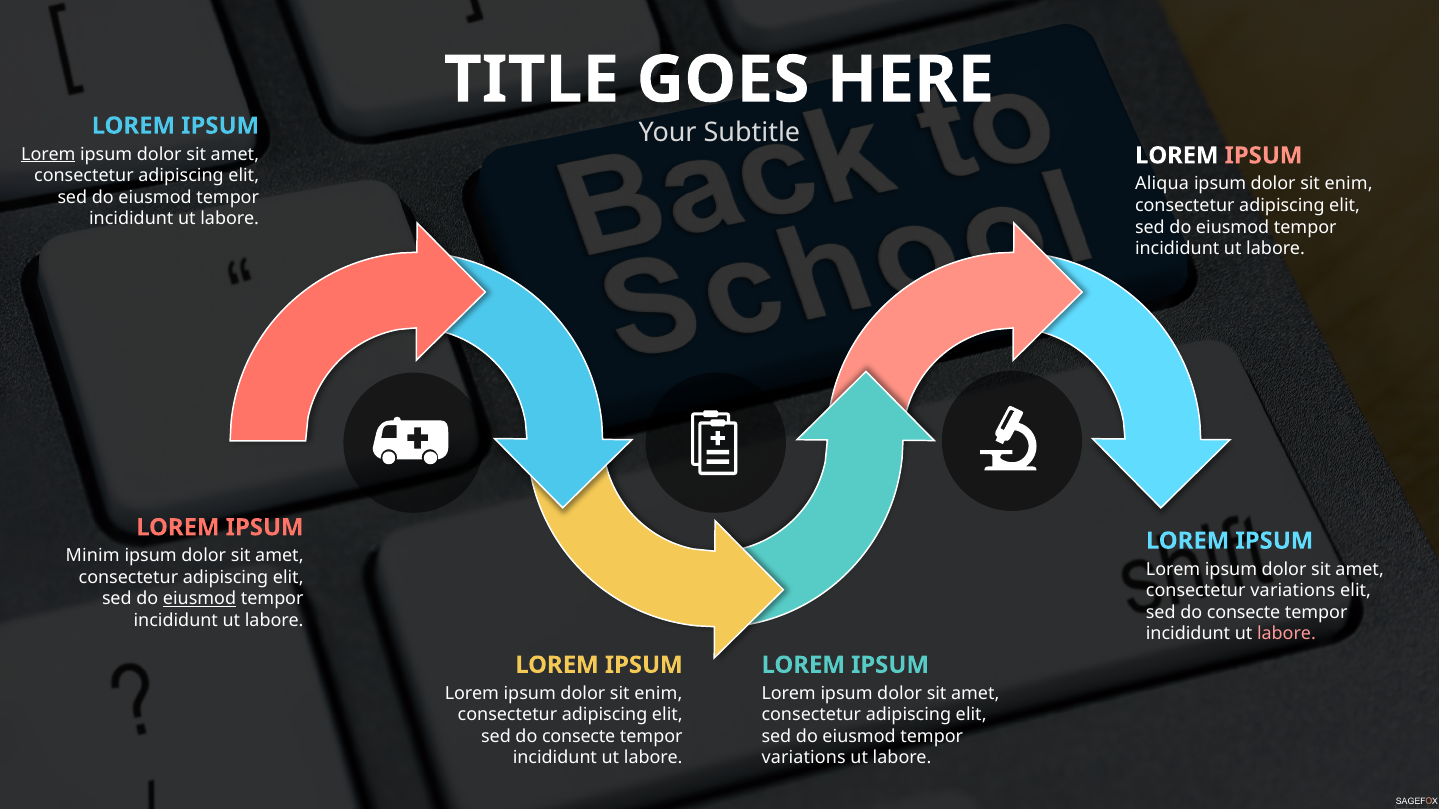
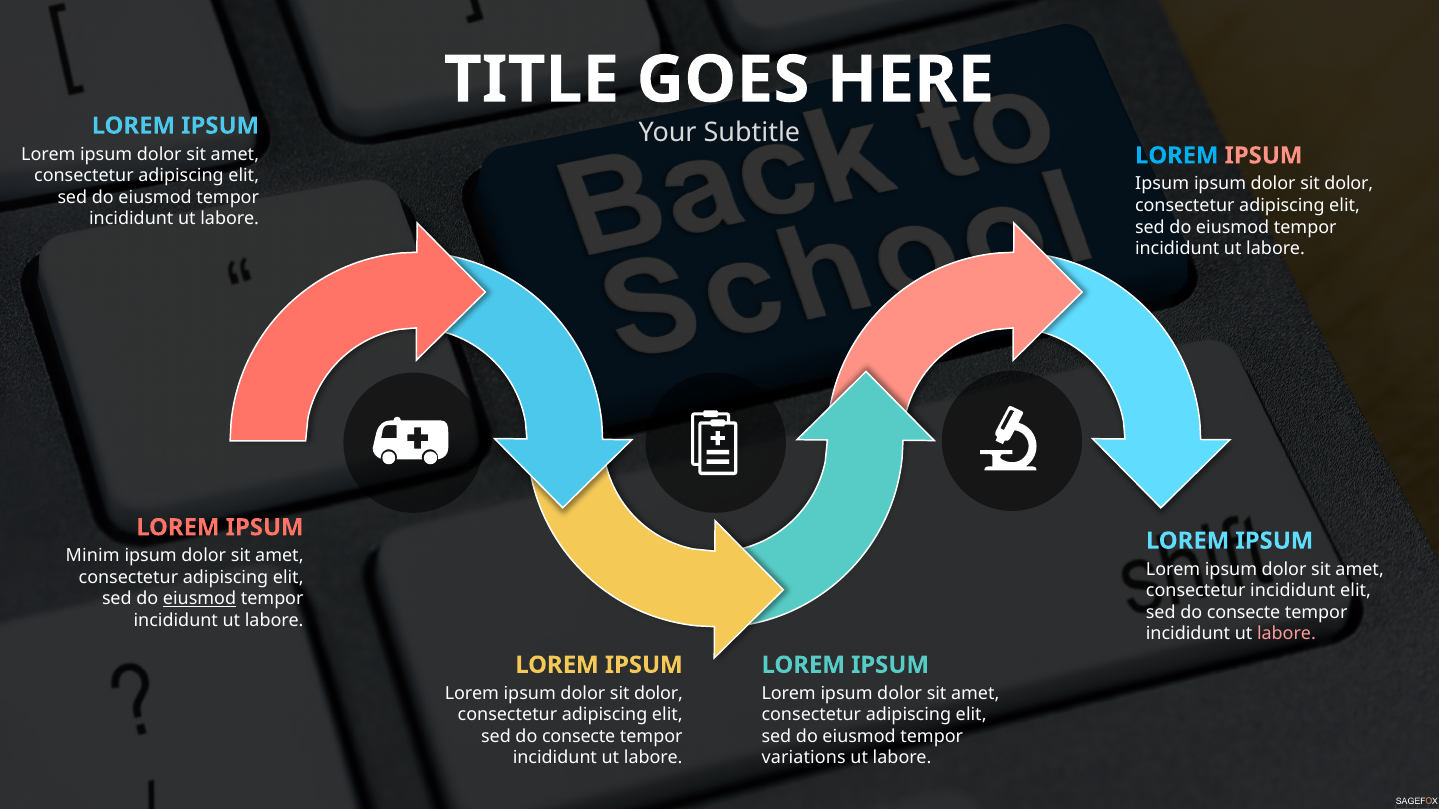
Lorem underline: present -> none (48, 154)
LOREM colour: white -> light blue (1177, 156)
Aliqua: Aliqua -> Ipsum (1162, 184)
enim: enim -> dolor (1349, 184)
consectetur variations: variations -> incididunt (1293, 591)
enim: enim -> dolor (659, 694)
